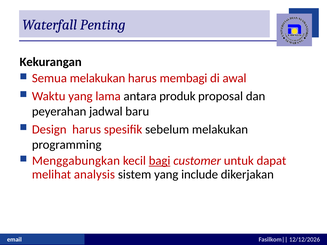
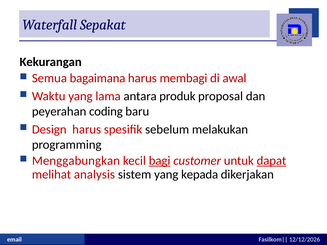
Penting: Penting -> Sepakat (103, 25)
Semua melakukan: melakukan -> bagaimana (98, 78)
jadwal: jadwal -> coding (106, 112)
dapat underline: none -> present (271, 161)
include: include -> kepada (200, 175)
